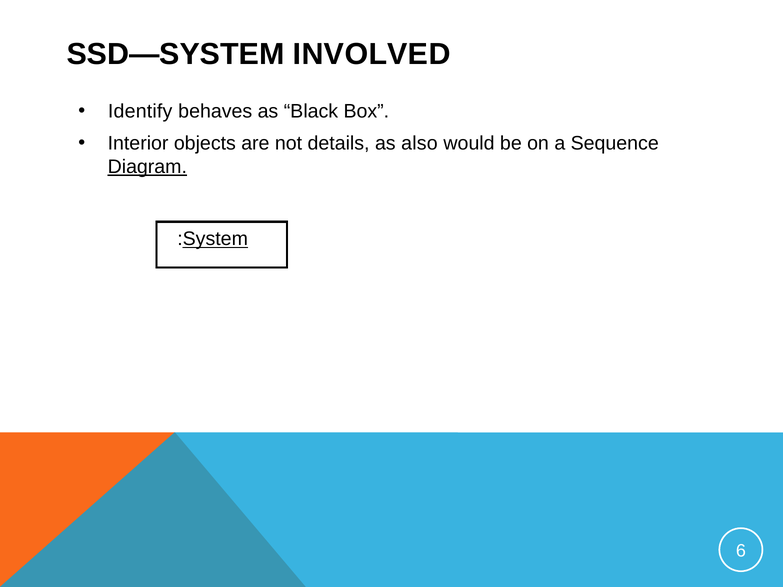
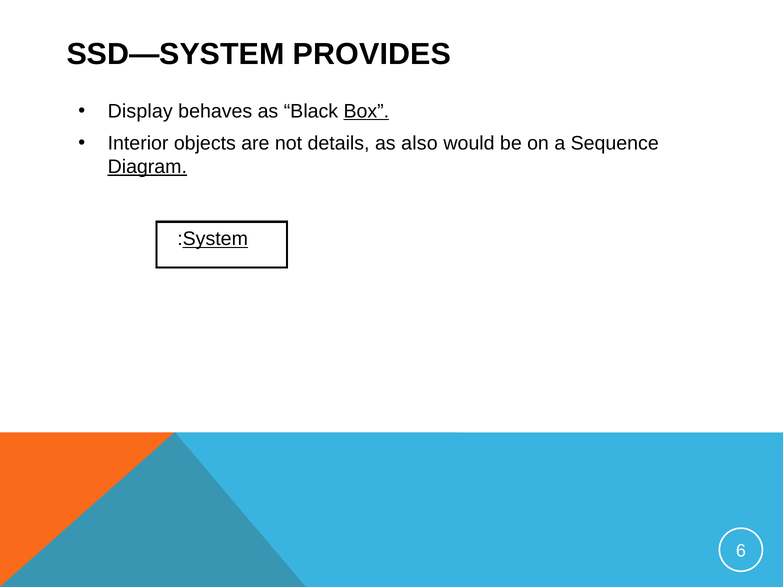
INVOLVED: INVOLVED -> PROVIDES (372, 54)
Identify: Identify -> Display (140, 111)
Box underline: none -> present (366, 111)
